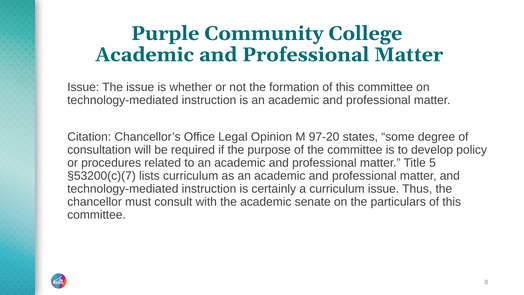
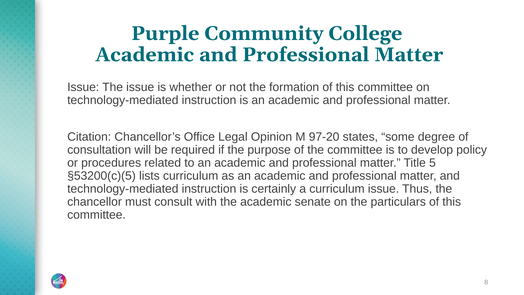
§53200(c)(7: §53200(c)(7 -> §53200(c)(5 (102, 176)
